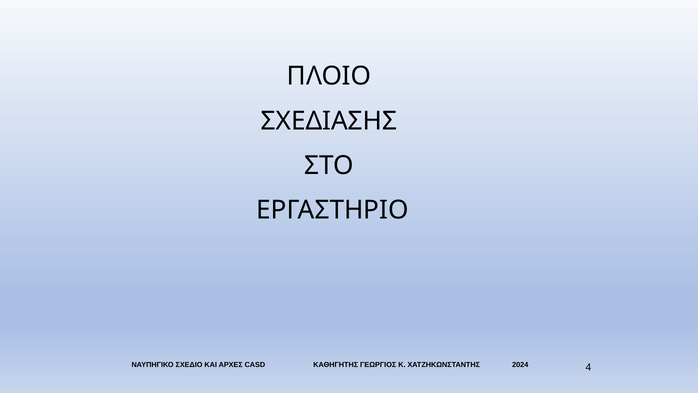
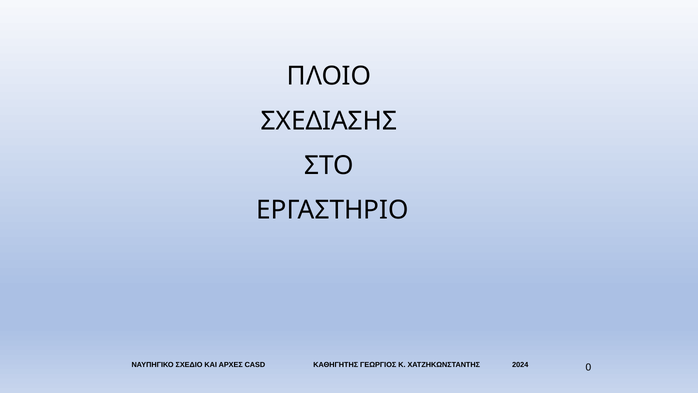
4: 4 -> 0 (588, 367)
